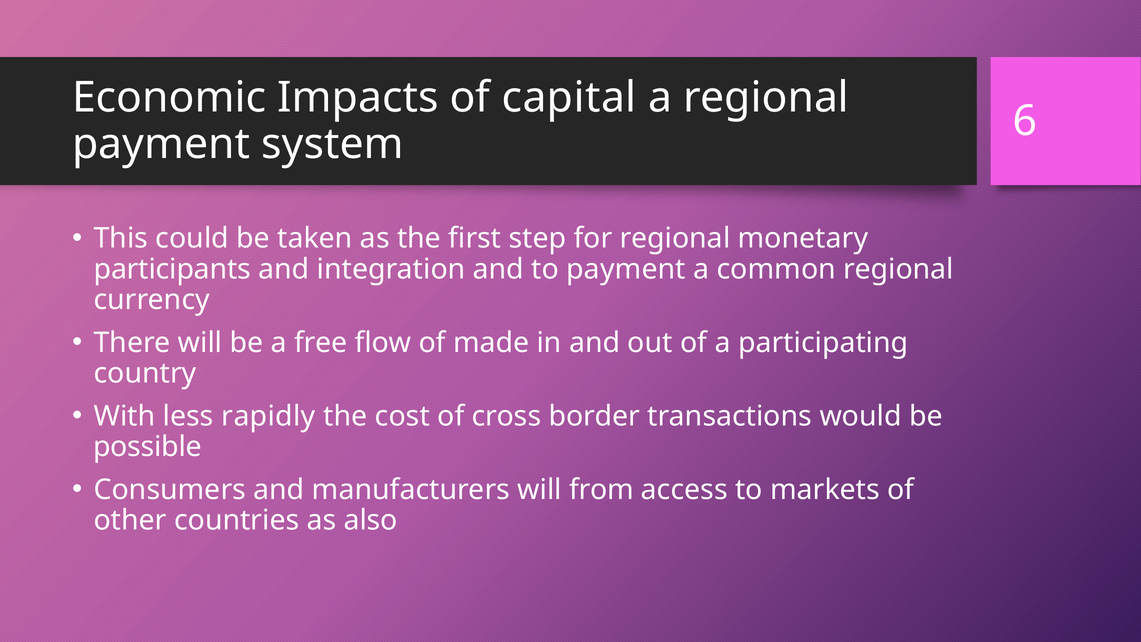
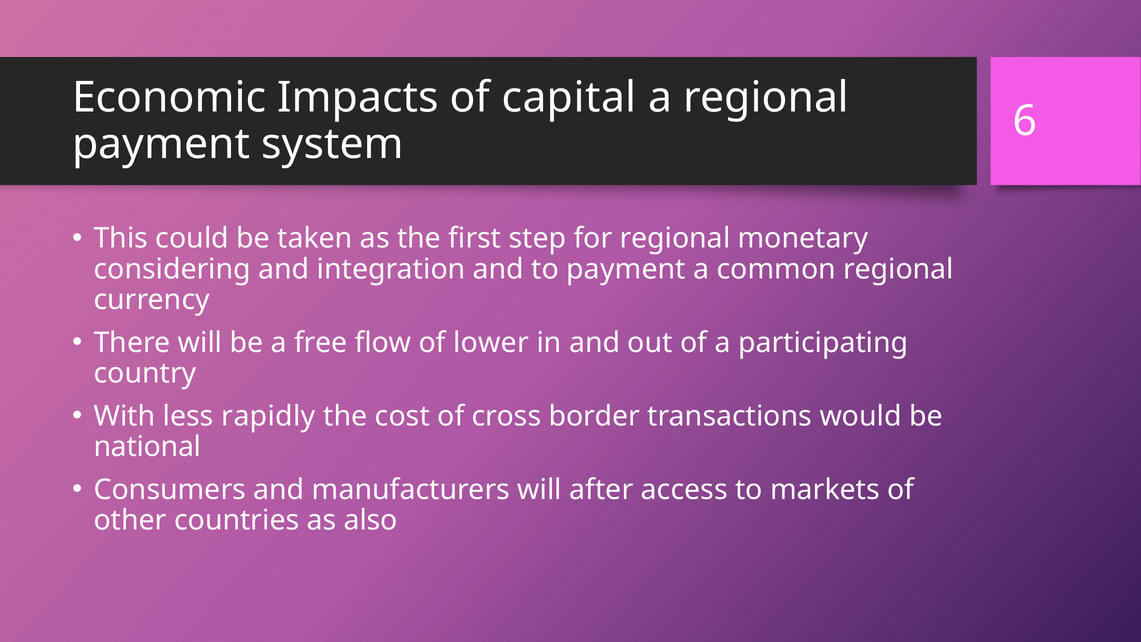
participants: participants -> considering (172, 269)
made: made -> lower (491, 342)
possible: possible -> national (147, 447)
from: from -> after (601, 489)
